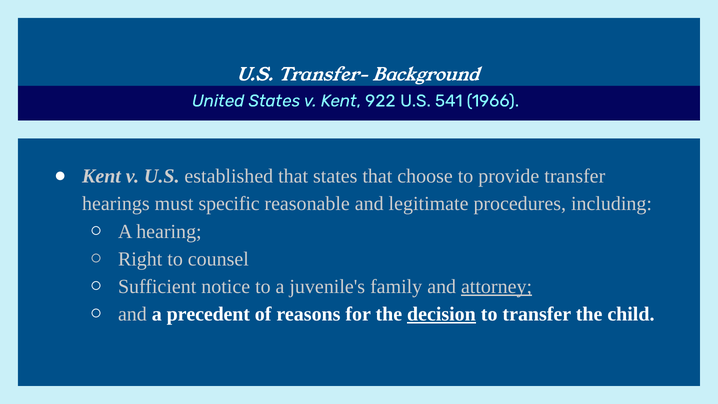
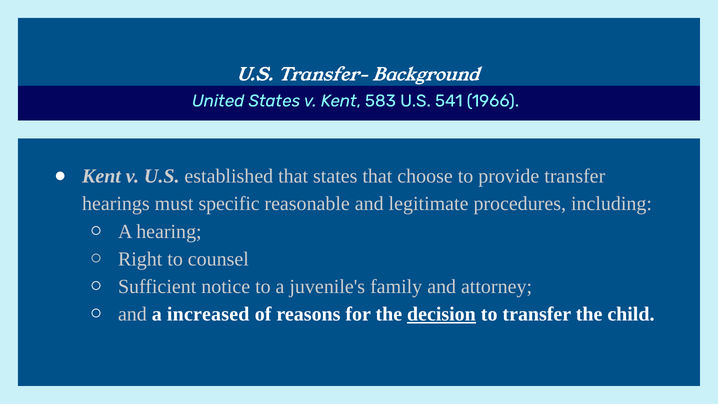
922: 922 -> 583 (380, 101)
attorney underline: present -> none (497, 286)
precedent: precedent -> increased (208, 314)
